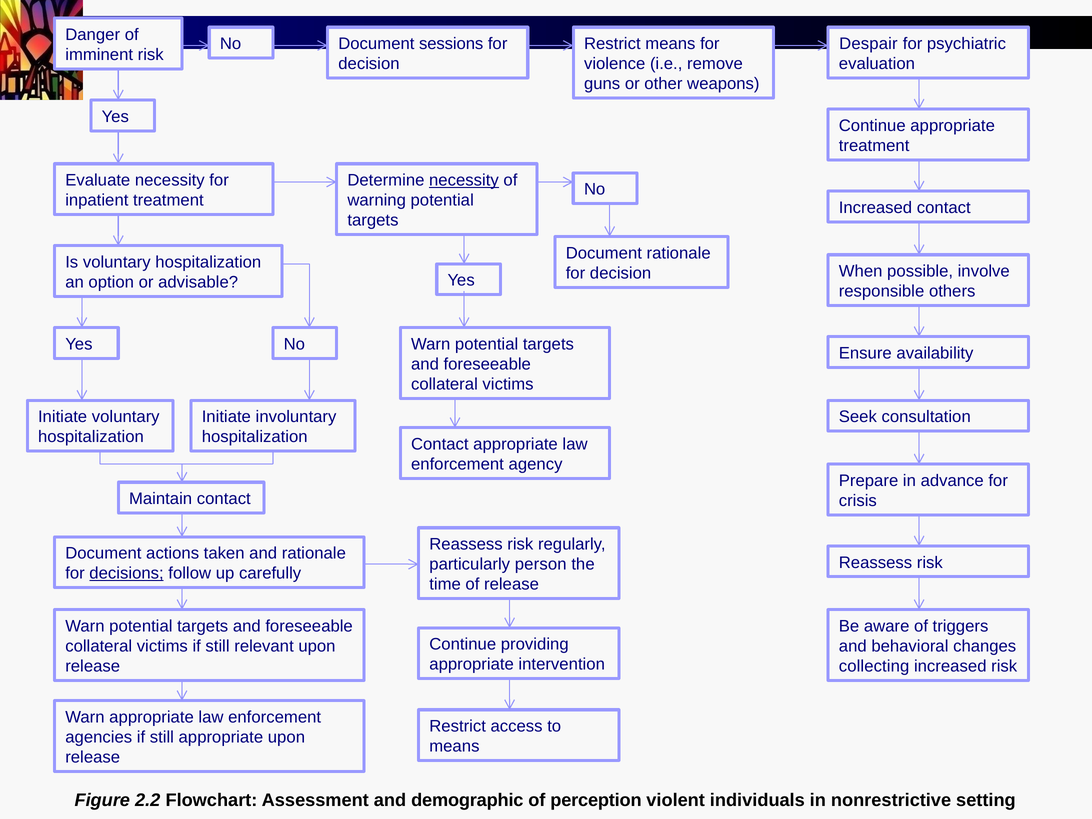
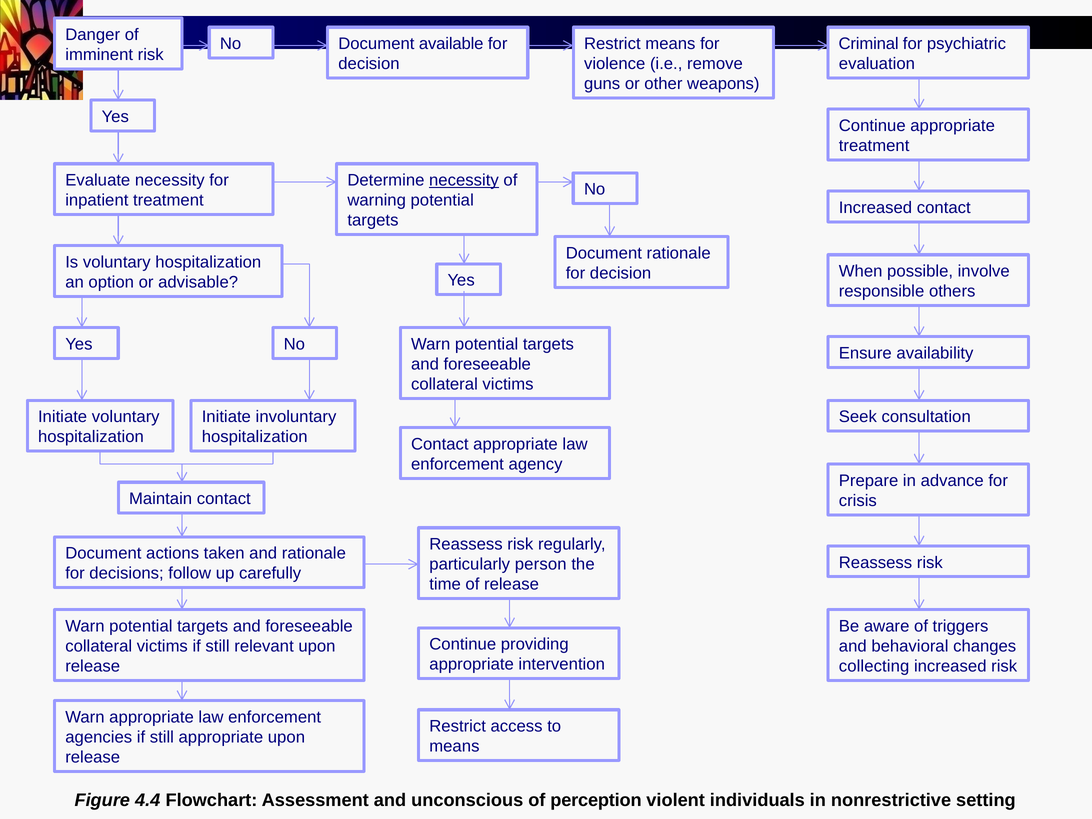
sessions: sessions -> available (451, 44)
Despair: Despair -> Criminal (869, 44)
decisions underline: present -> none (127, 573)
2.2: 2.2 -> 4.4 (148, 800)
demographic: demographic -> unconscious (467, 800)
